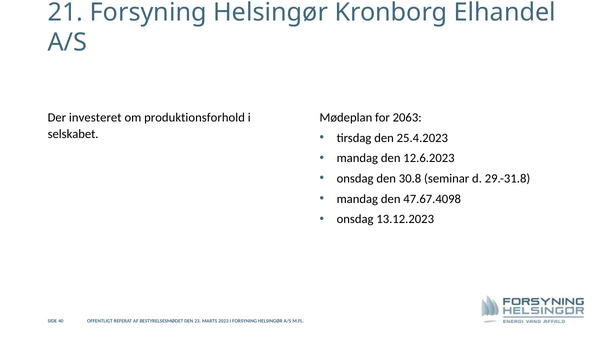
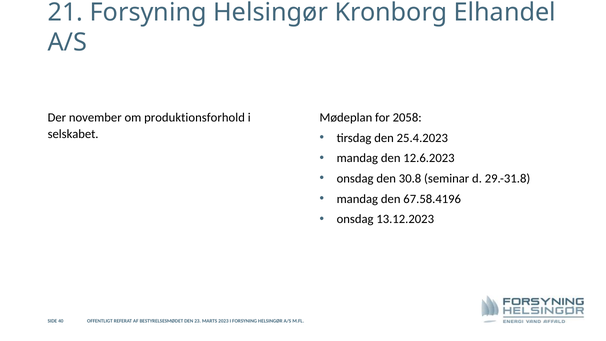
investeret: investeret -> november (95, 118)
2063: 2063 -> 2058 (407, 118)
47.67.4098: 47.67.4098 -> 67.58.4196 (432, 199)
